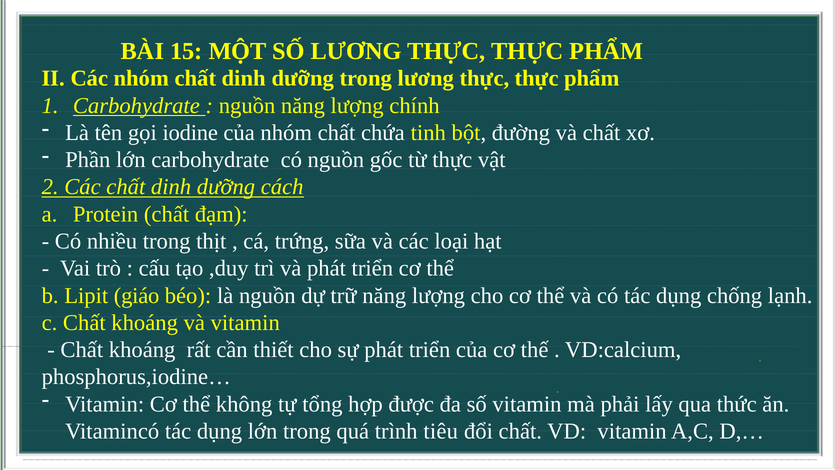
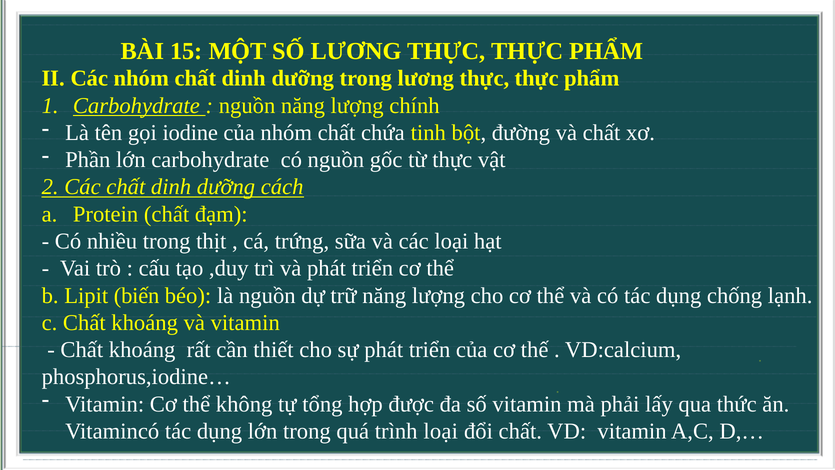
giáo: giáo -> biến (137, 295)
trình tiêu: tiêu -> loại (441, 431)
